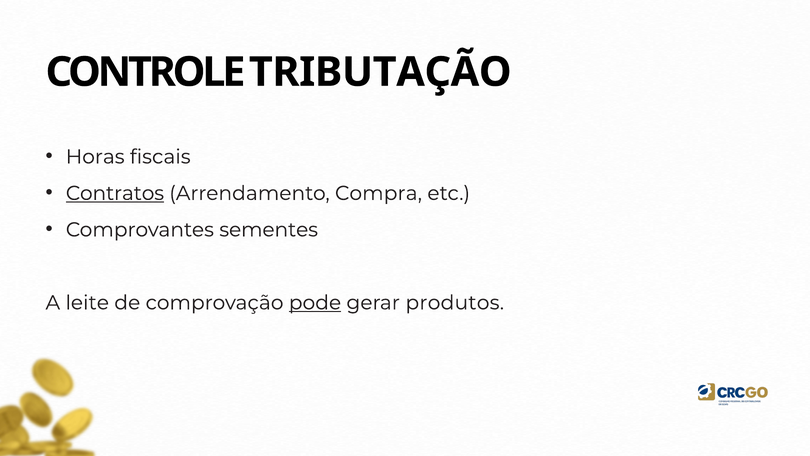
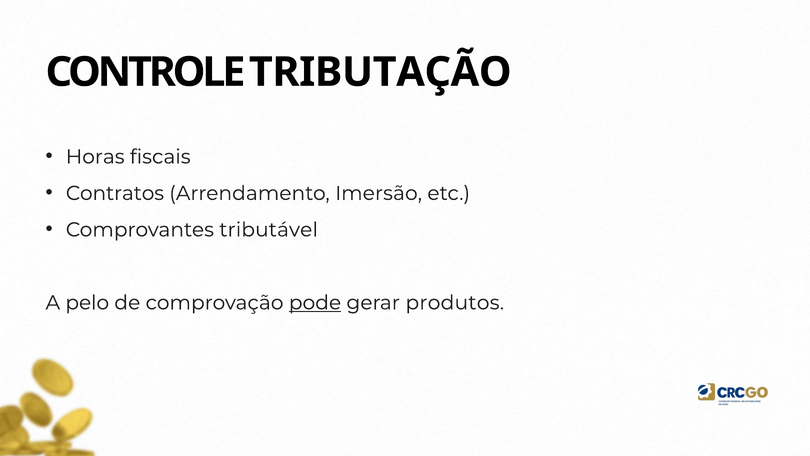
Contratos underline: present -> none (115, 193)
Compra: Compra -> Imersão (378, 193)
sementes: sementes -> tributável (269, 230)
leite: leite -> pelo (87, 302)
